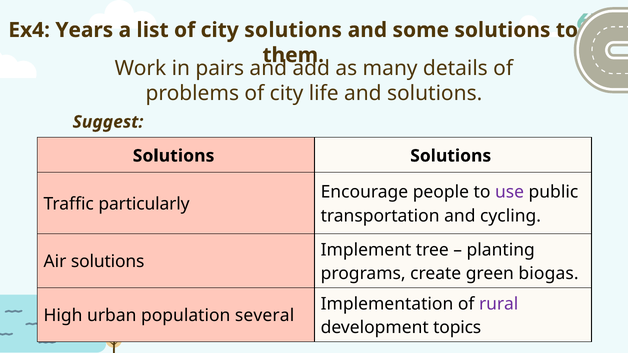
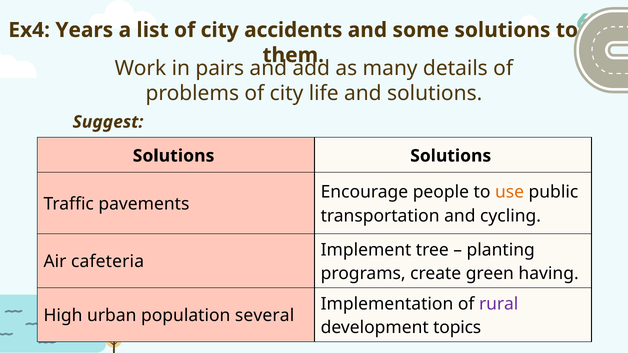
city solutions: solutions -> accidents (293, 30)
use colour: purple -> orange (510, 192)
particularly: particularly -> pavements (144, 204)
Air solutions: solutions -> cafeteria (108, 262)
biogas: biogas -> having (549, 274)
